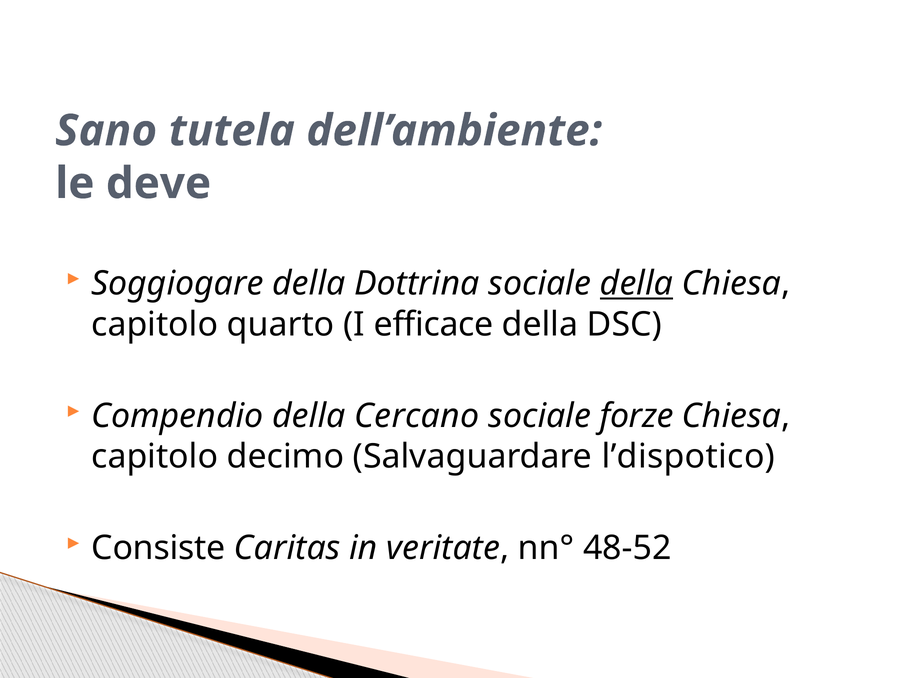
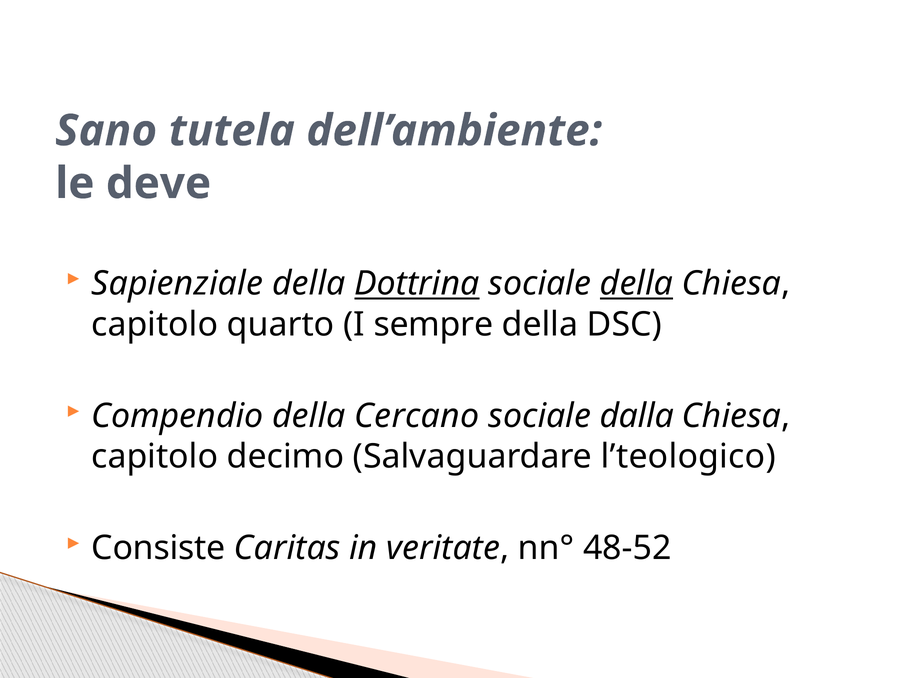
Soggiogare: Soggiogare -> Sapienziale (177, 284)
Dottrina underline: none -> present (417, 284)
efficace: efficace -> sempre (433, 324)
forze: forze -> dalla (637, 416)
l’dispotico: l’dispotico -> l’teologico (688, 457)
